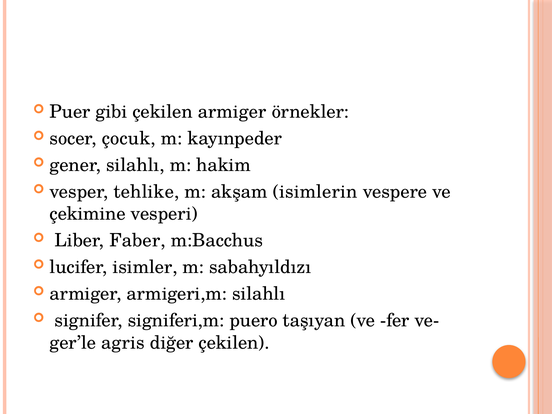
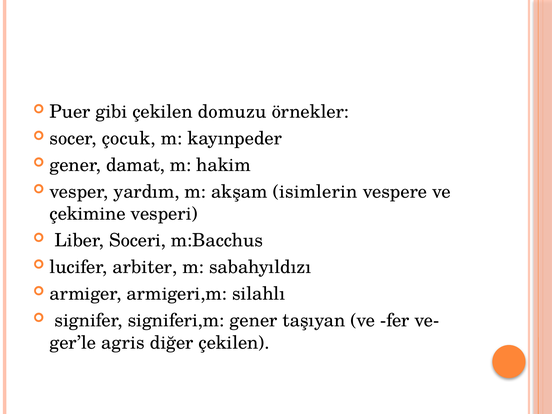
çekilen armiger: armiger -> domuzu (232, 112)
gener silahlı: silahlı -> damat (135, 165)
tehlike: tehlike -> yardım (146, 192)
Faber: Faber -> Soceri (138, 240)
isimler: isimler -> arbiter (145, 267)
signiferi,m puero: puero -> gener (253, 321)
